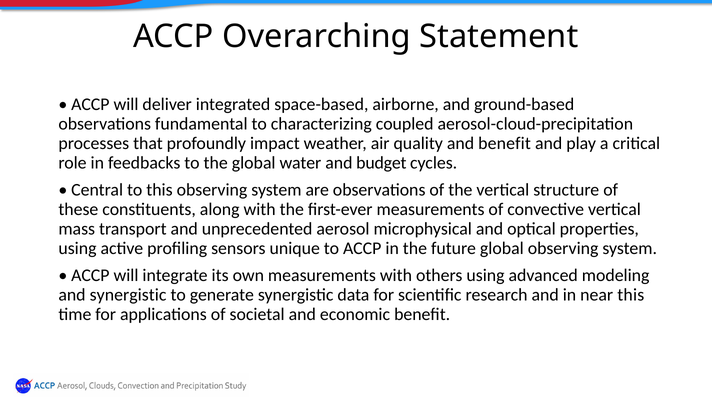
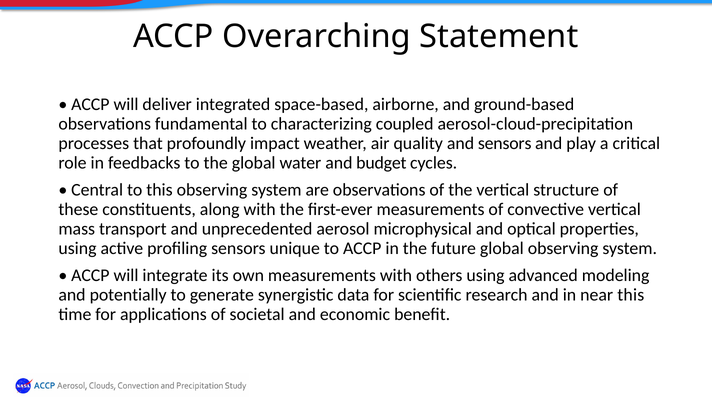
and benefit: benefit -> sensors (505, 143)
and synergistic: synergistic -> potentially (128, 295)
